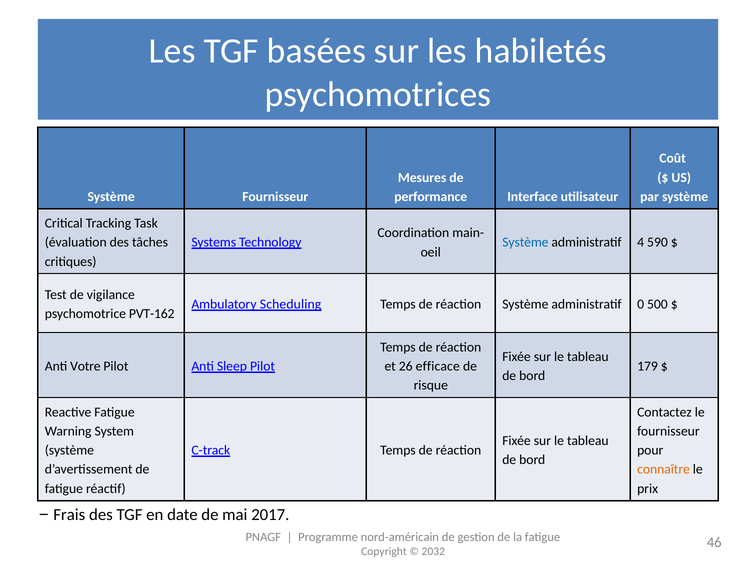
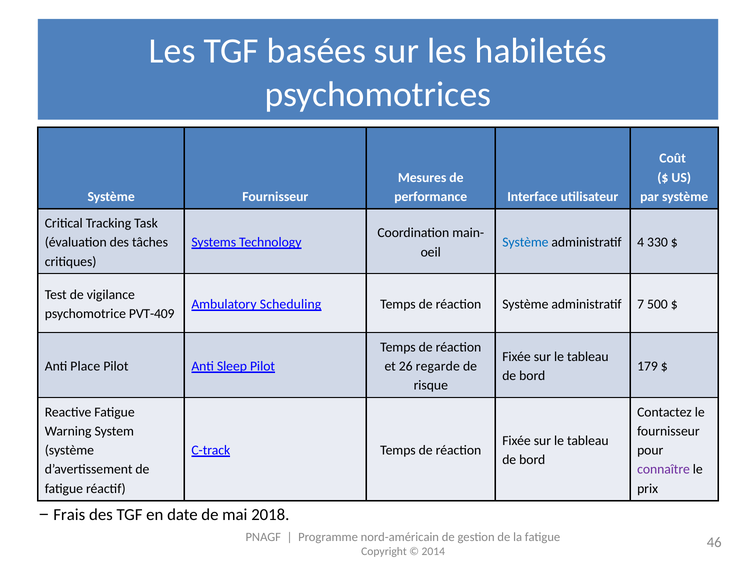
590: 590 -> 330 (657, 242)
0: 0 -> 7 (641, 304)
PVT-162: PVT-162 -> PVT-409 (152, 314)
Votre: Votre -> Place (85, 366)
efficace: efficace -> regarde (438, 366)
connaître colour: orange -> purple (664, 469)
2017: 2017 -> 2018 (270, 515)
2032: 2032 -> 2014 (433, 551)
